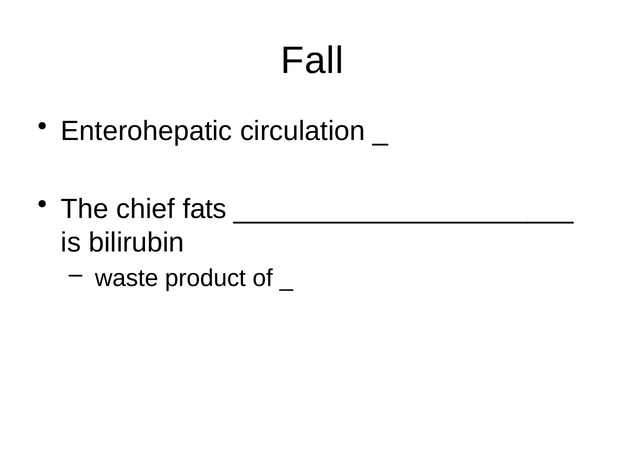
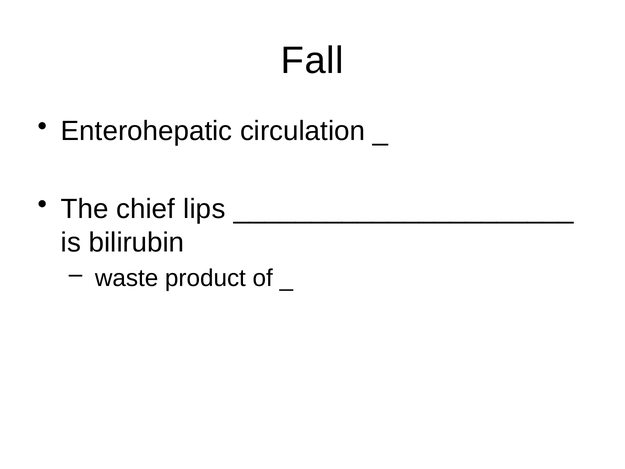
fats: fats -> lips (204, 209)
